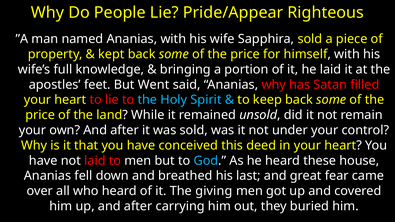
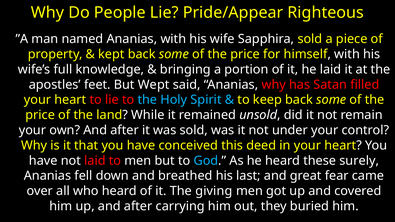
Went: Went -> Wept (154, 85)
house: house -> surely (359, 161)
